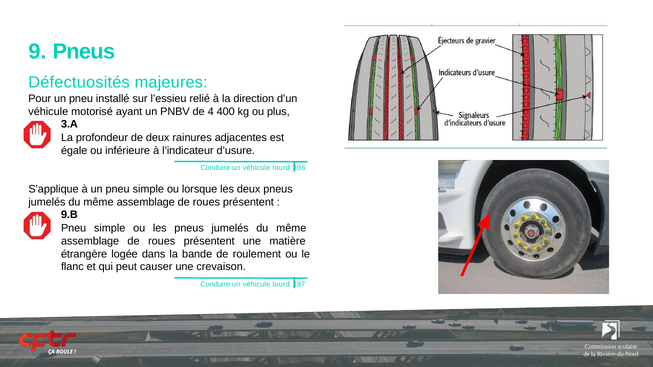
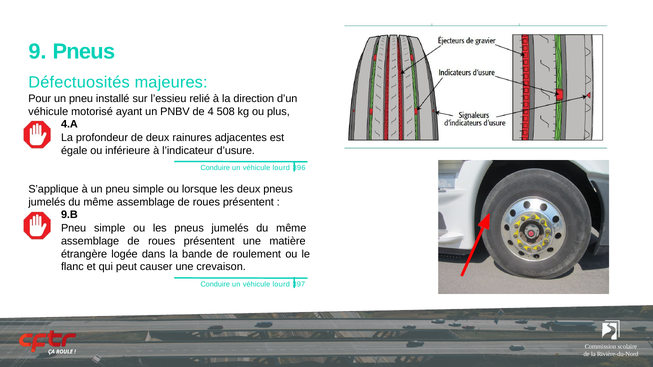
400: 400 -> 508 (226, 112)
3.A: 3.A -> 4.A (69, 124)
